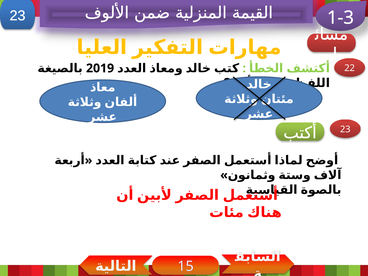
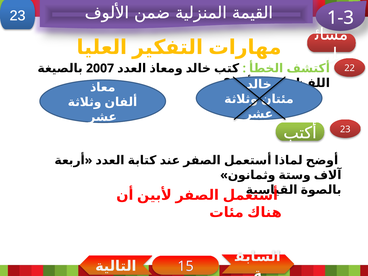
2019: 2019 -> 2007 (100, 68)
